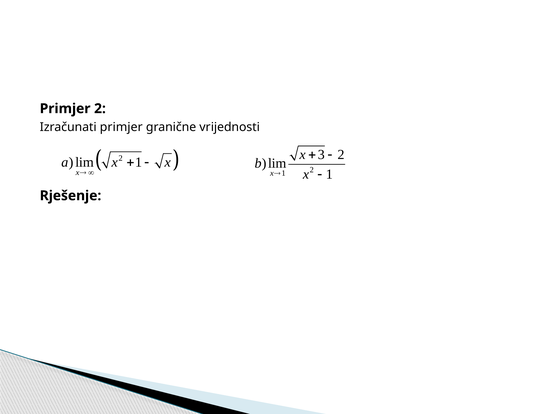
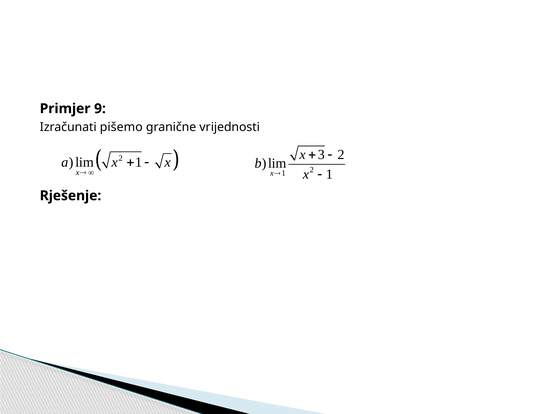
Primjer 2: 2 -> 9 (100, 109)
Izračunati primjer: primjer -> pišemo (121, 127)
